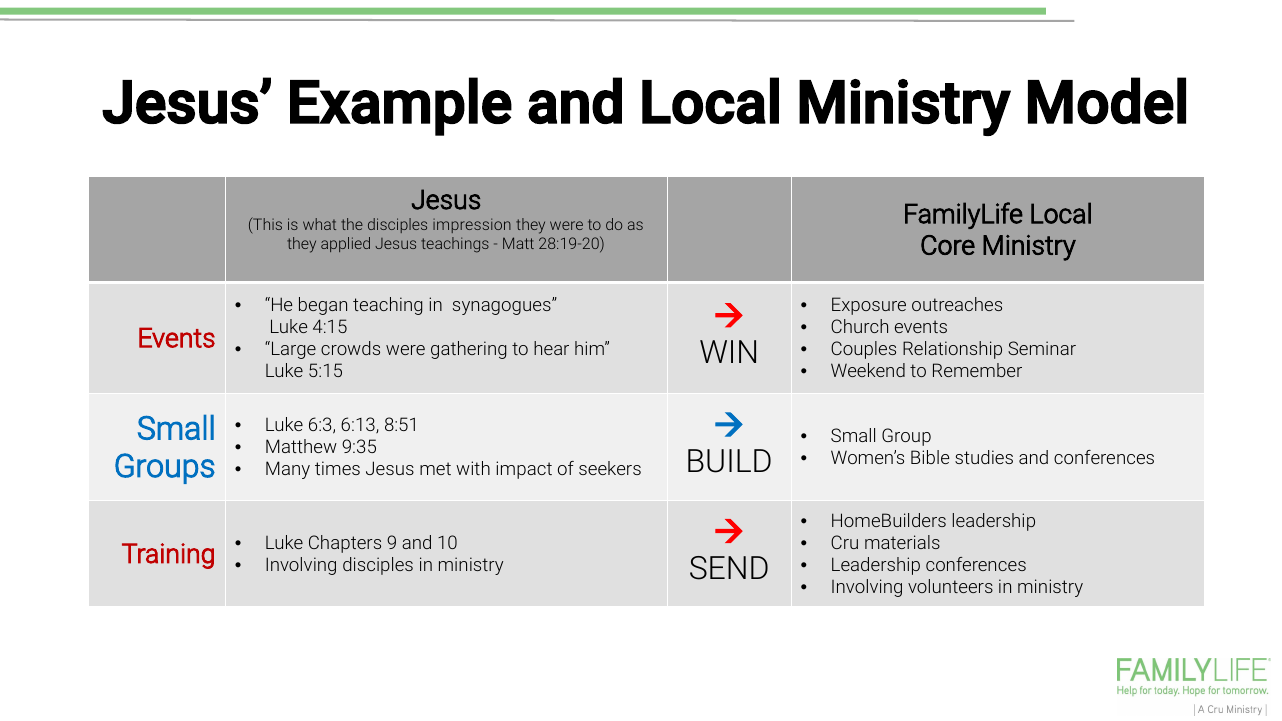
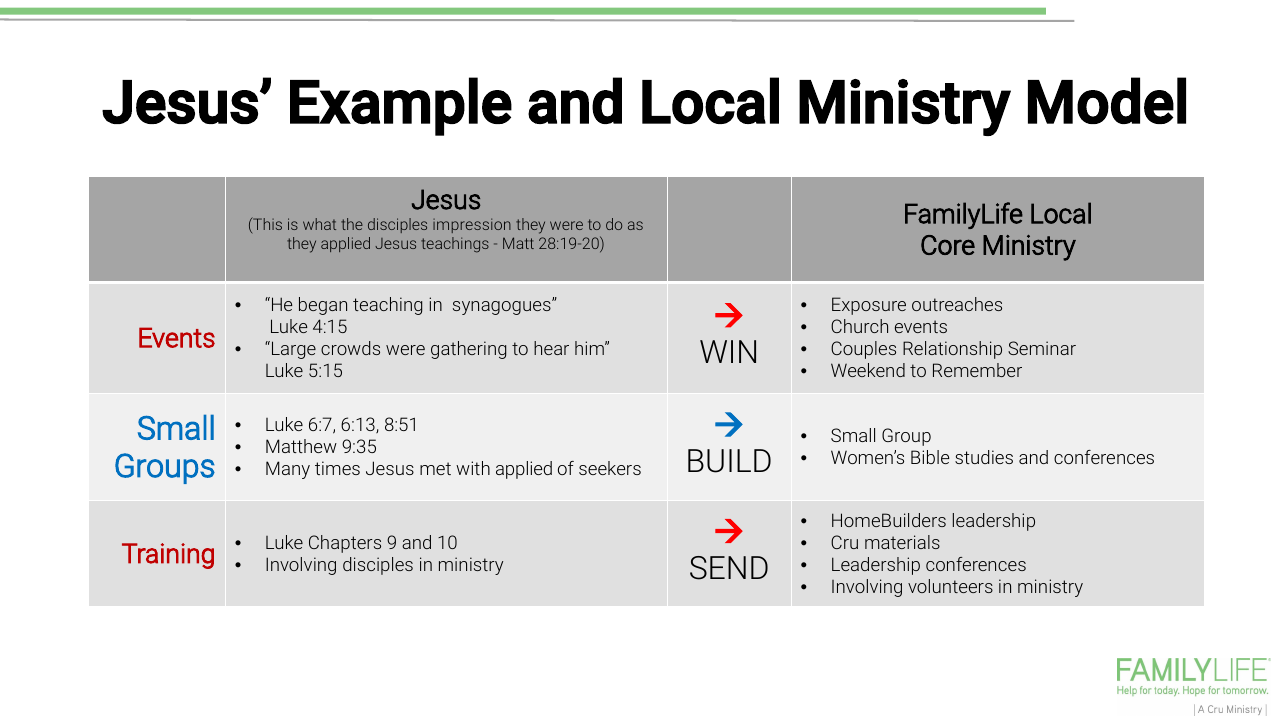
6:3: 6:3 -> 6:7 (322, 425)
with impact: impact -> applied (524, 470)
